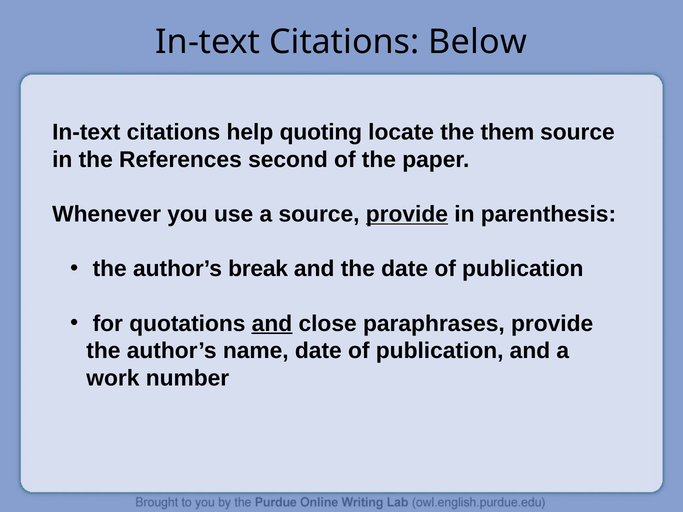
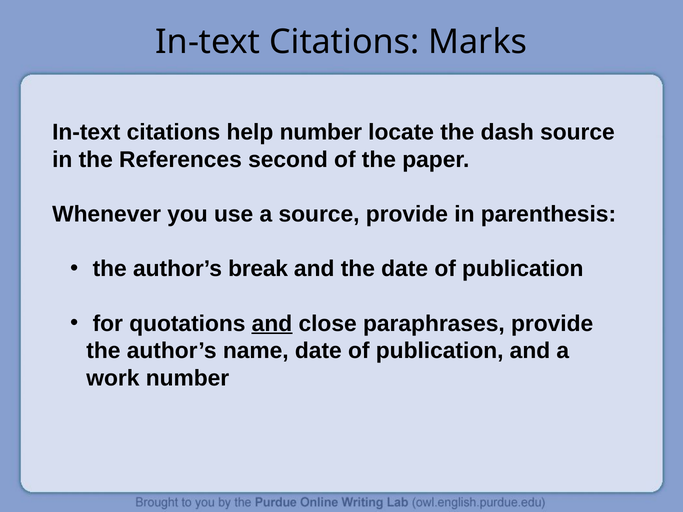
Below: Below -> Marks (478, 42)
help quoting: quoting -> number (321, 132)
them: them -> dash (507, 132)
provide underline: present -> none (407, 214)
